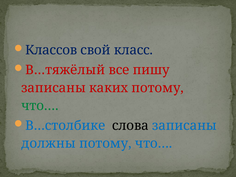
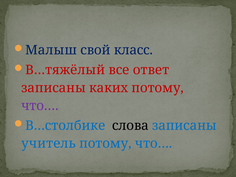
Классов: Классов -> Малыш (51, 50)
пишу: пишу -> ответ (151, 70)
что… colour: green -> purple (40, 106)
должны: должны -> учитель (48, 143)
